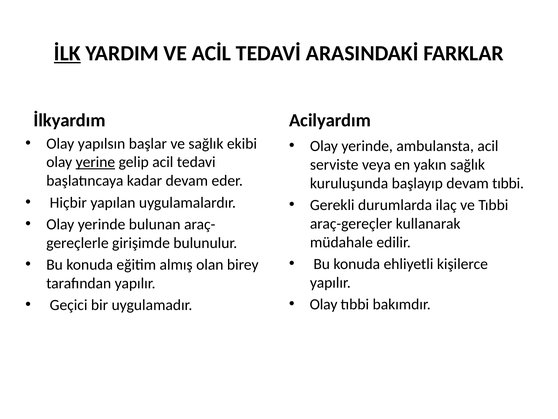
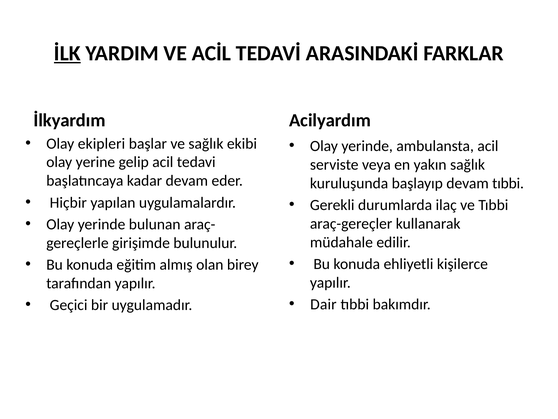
yapılsın: yapılsın -> ekipleri (101, 143)
yerine underline: present -> none (95, 162)
Olay: Olay -> Dair (323, 304)
